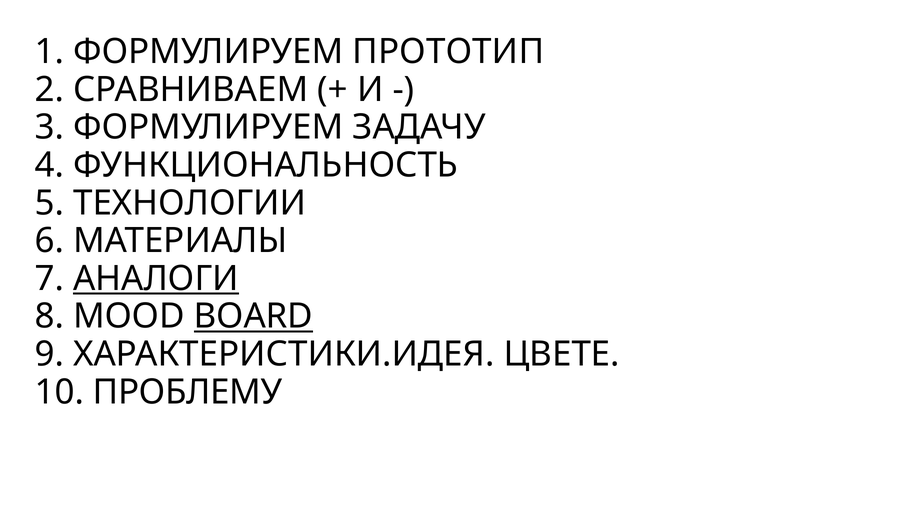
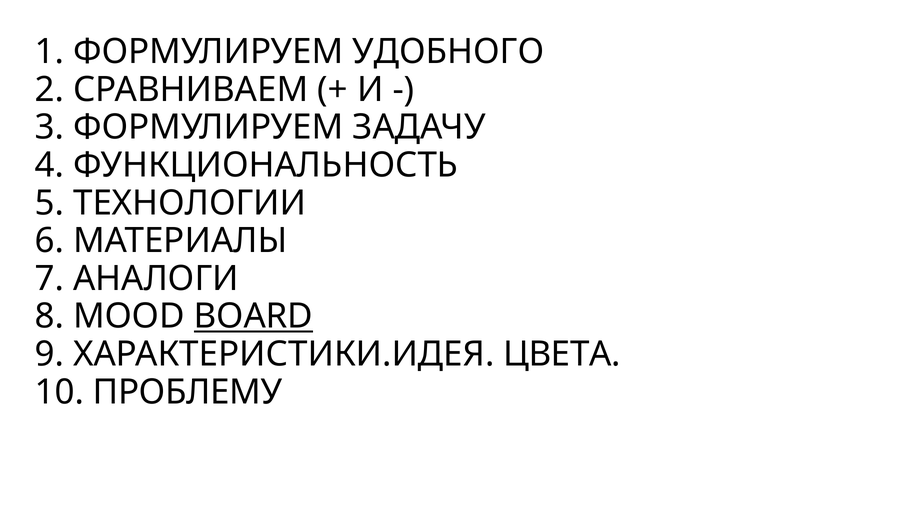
ПРОТОТИП: ПРОТОТИП -> УДОБНОГО (448, 52)
АНАЛОГИ underline: present -> none (156, 278)
ЦВЕТЕ: ЦВЕТЕ -> ЦВЕТА (562, 354)
